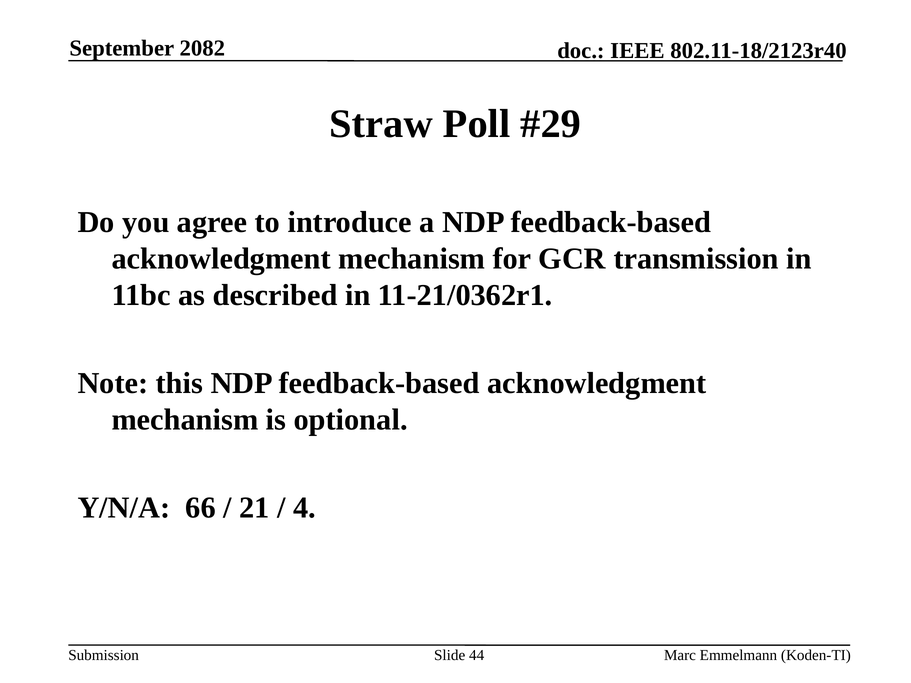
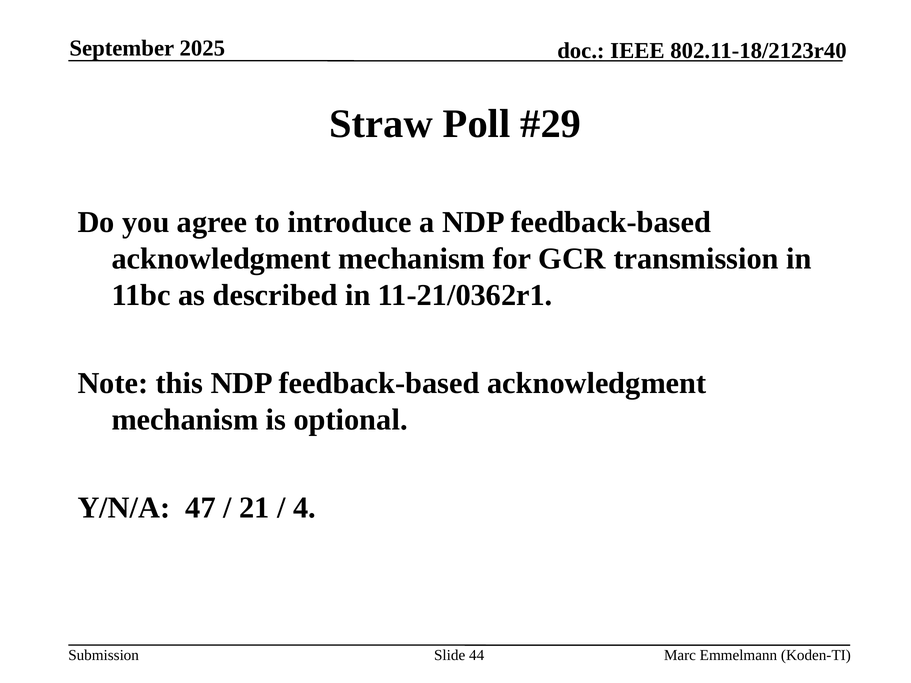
2082: 2082 -> 2025 (202, 48)
66: 66 -> 47 (201, 508)
